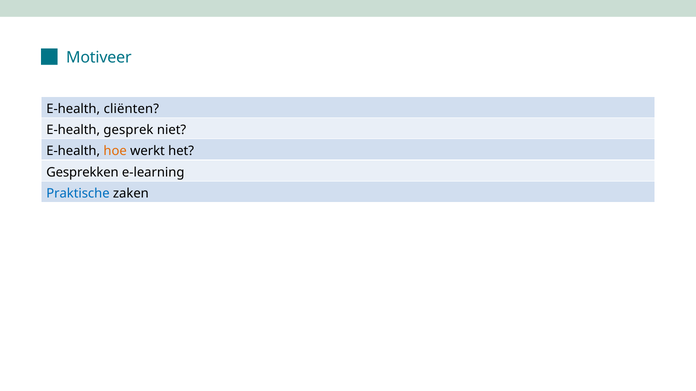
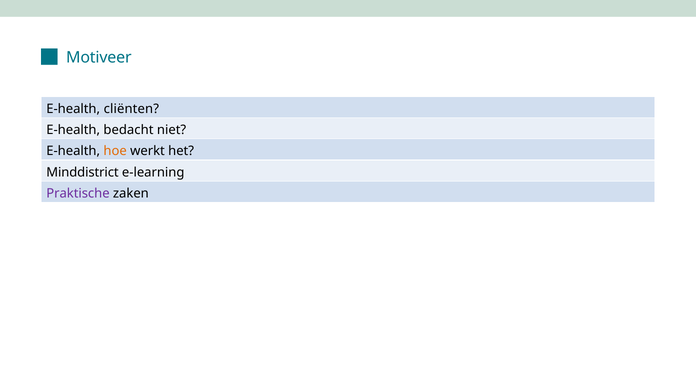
gesprek: gesprek -> bedacht (128, 130)
Gesprekken: Gesprekken -> Minddistrict (82, 172)
Praktische colour: blue -> purple (78, 194)
